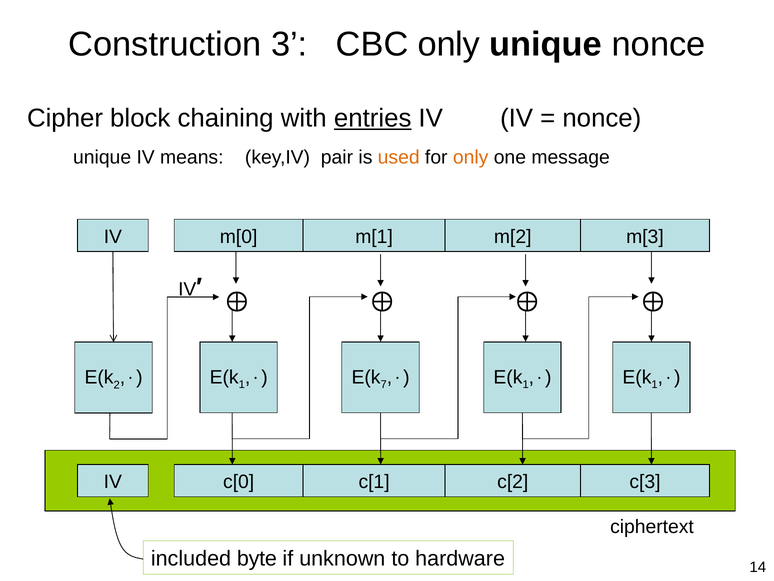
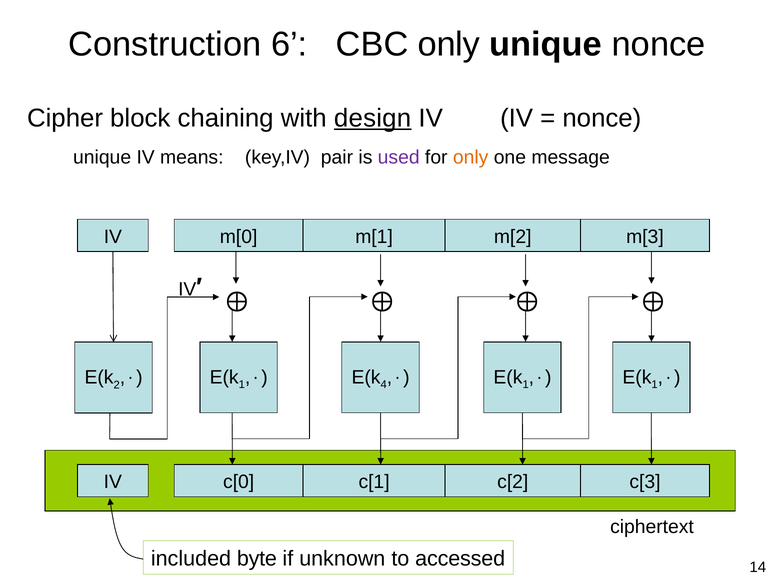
3: 3 -> 6 (289, 44)
entries: entries -> design (373, 118)
used colour: orange -> purple (399, 157)
7: 7 -> 4 (384, 384)
hardware: hardware -> accessed (460, 558)
